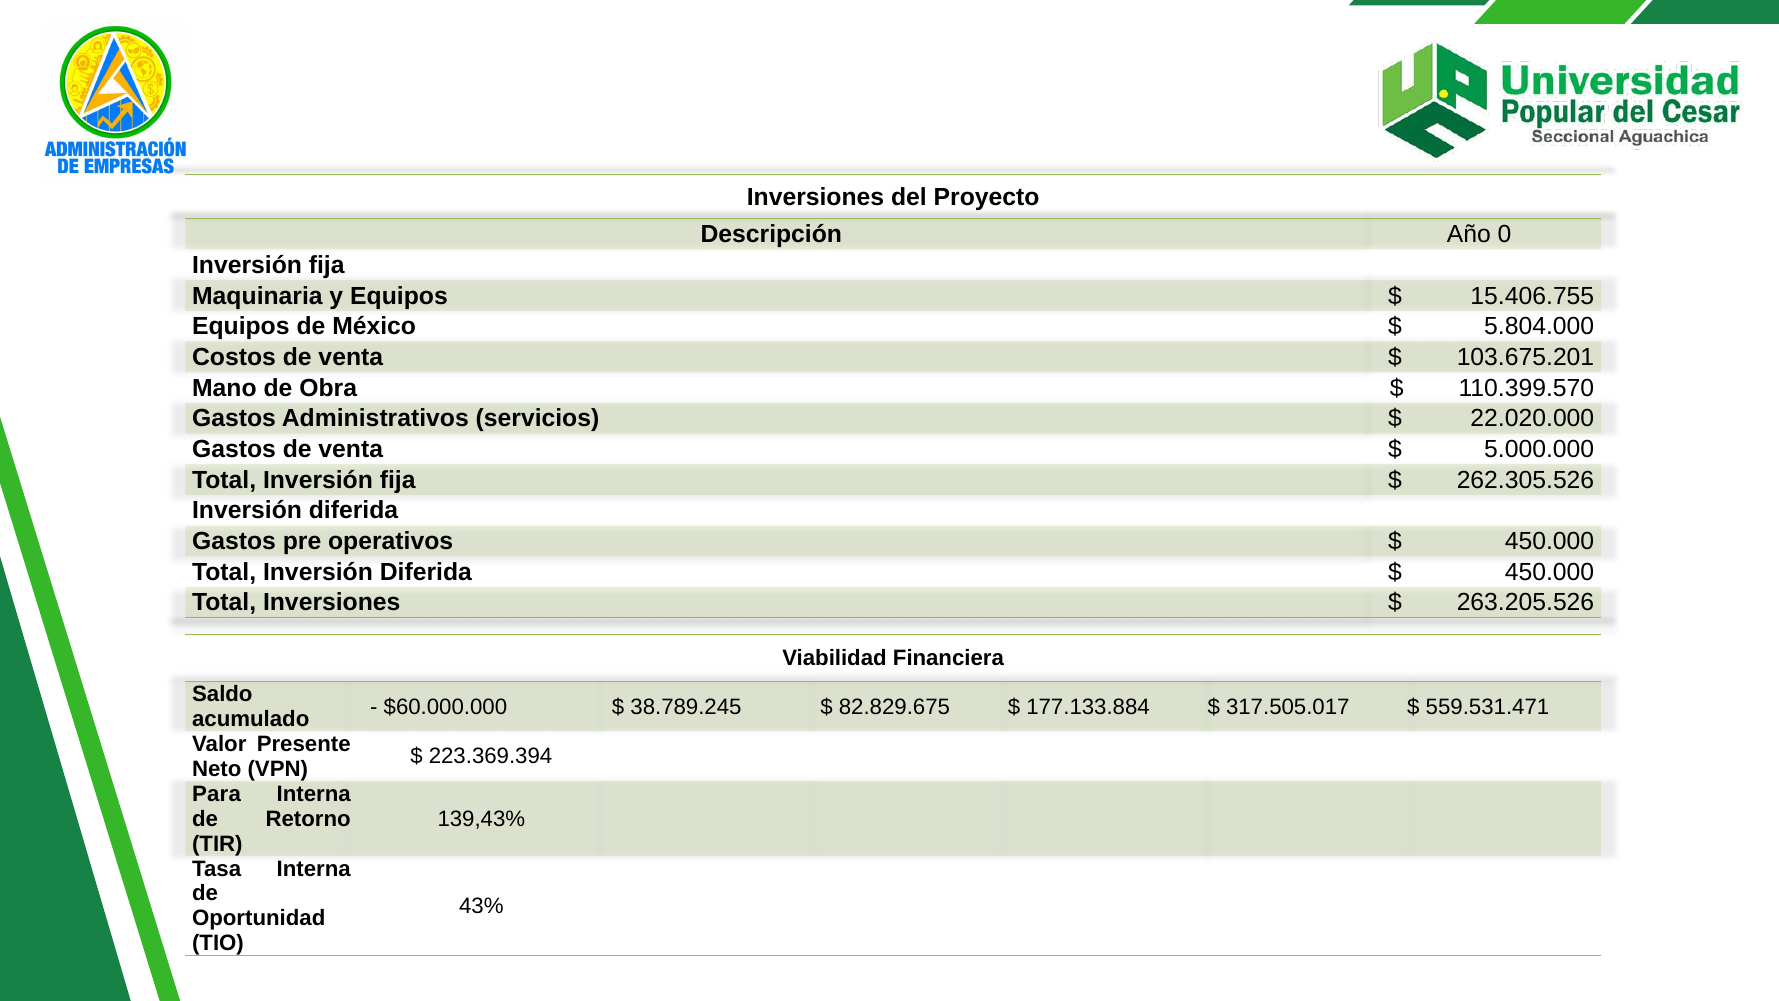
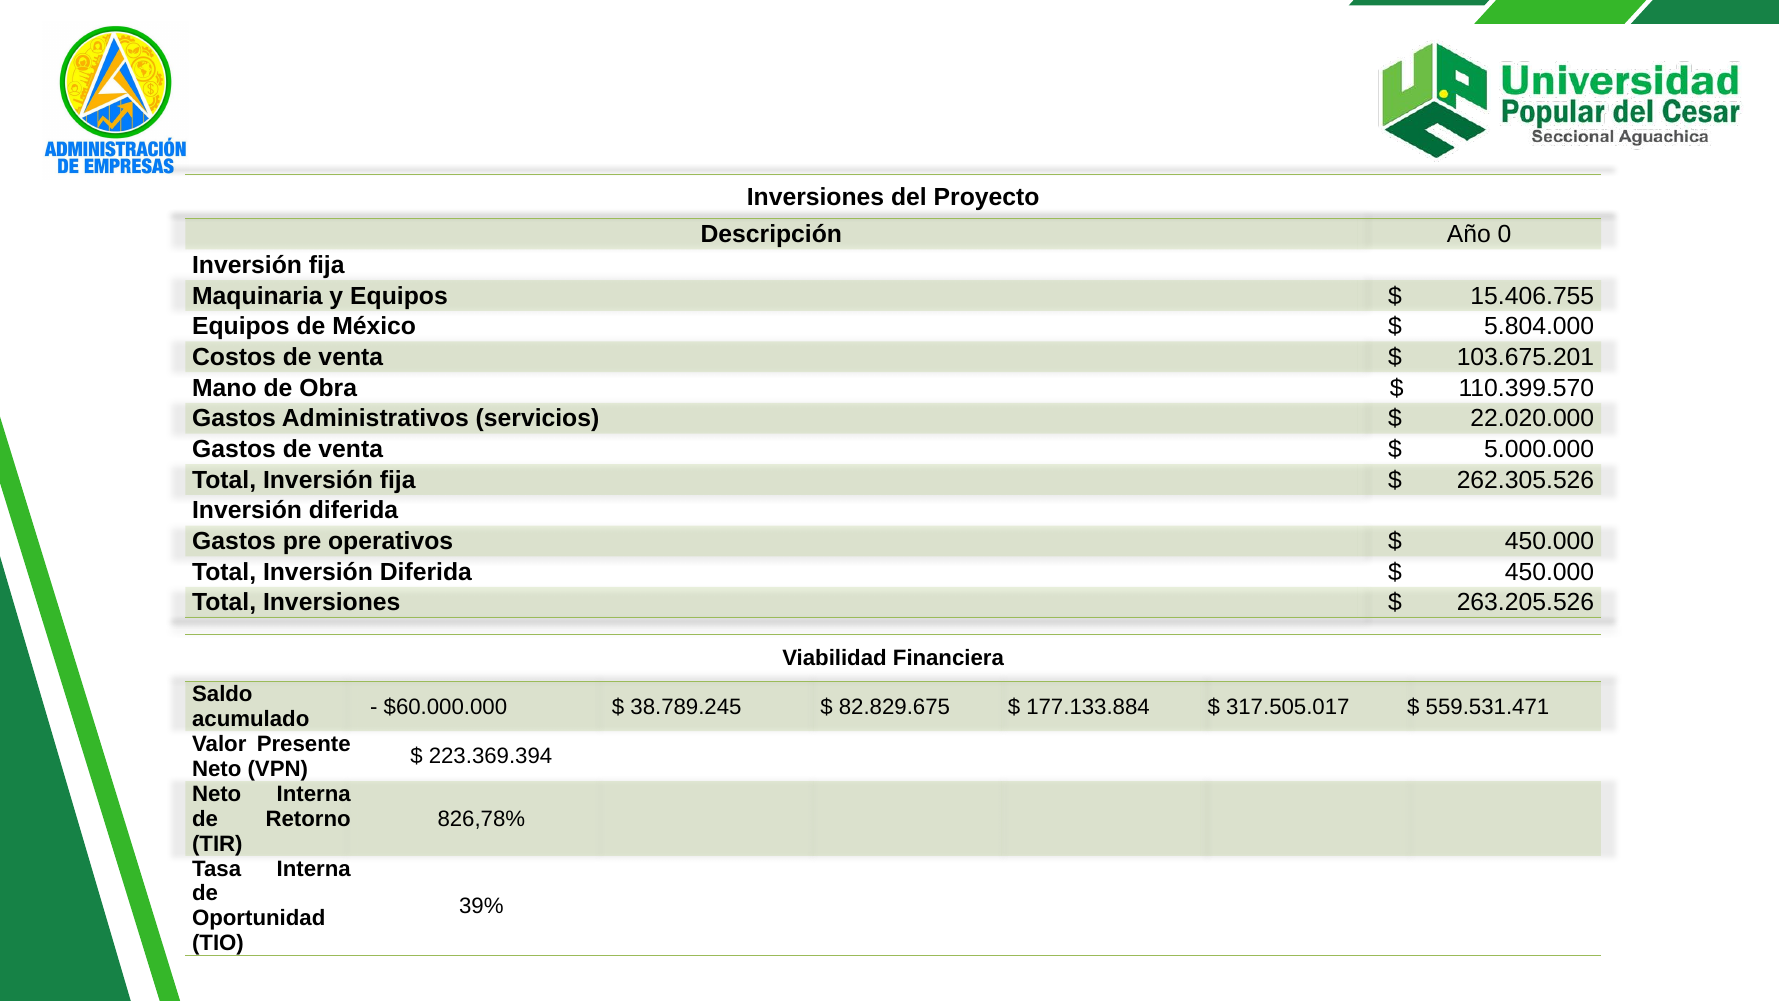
Para: Para -> Neto (217, 794)
139,43%: 139,43% -> 826,78% (481, 819)
43%: 43% -> 39% (481, 906)
